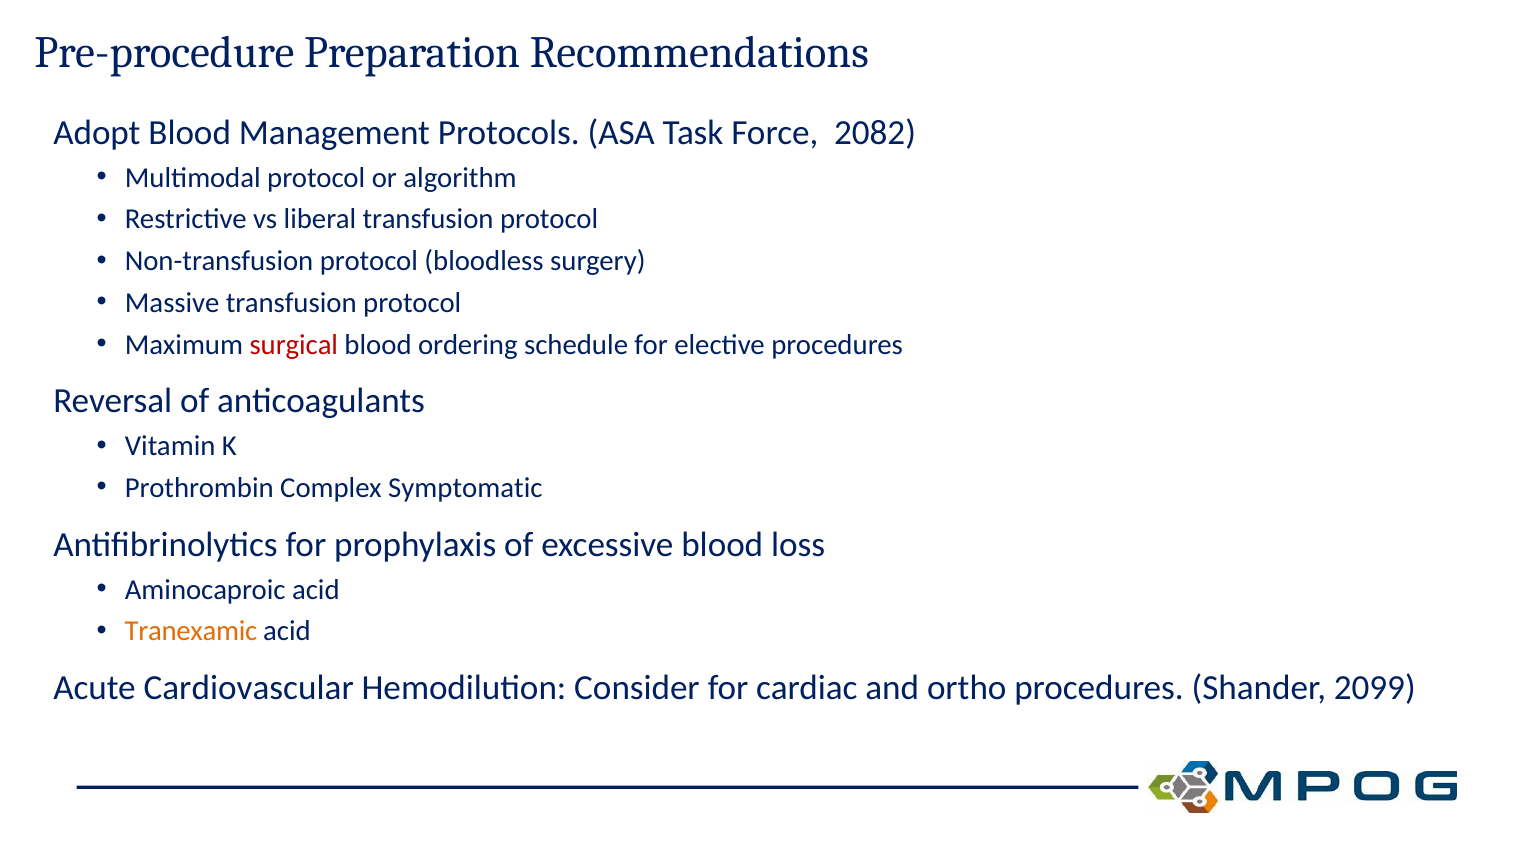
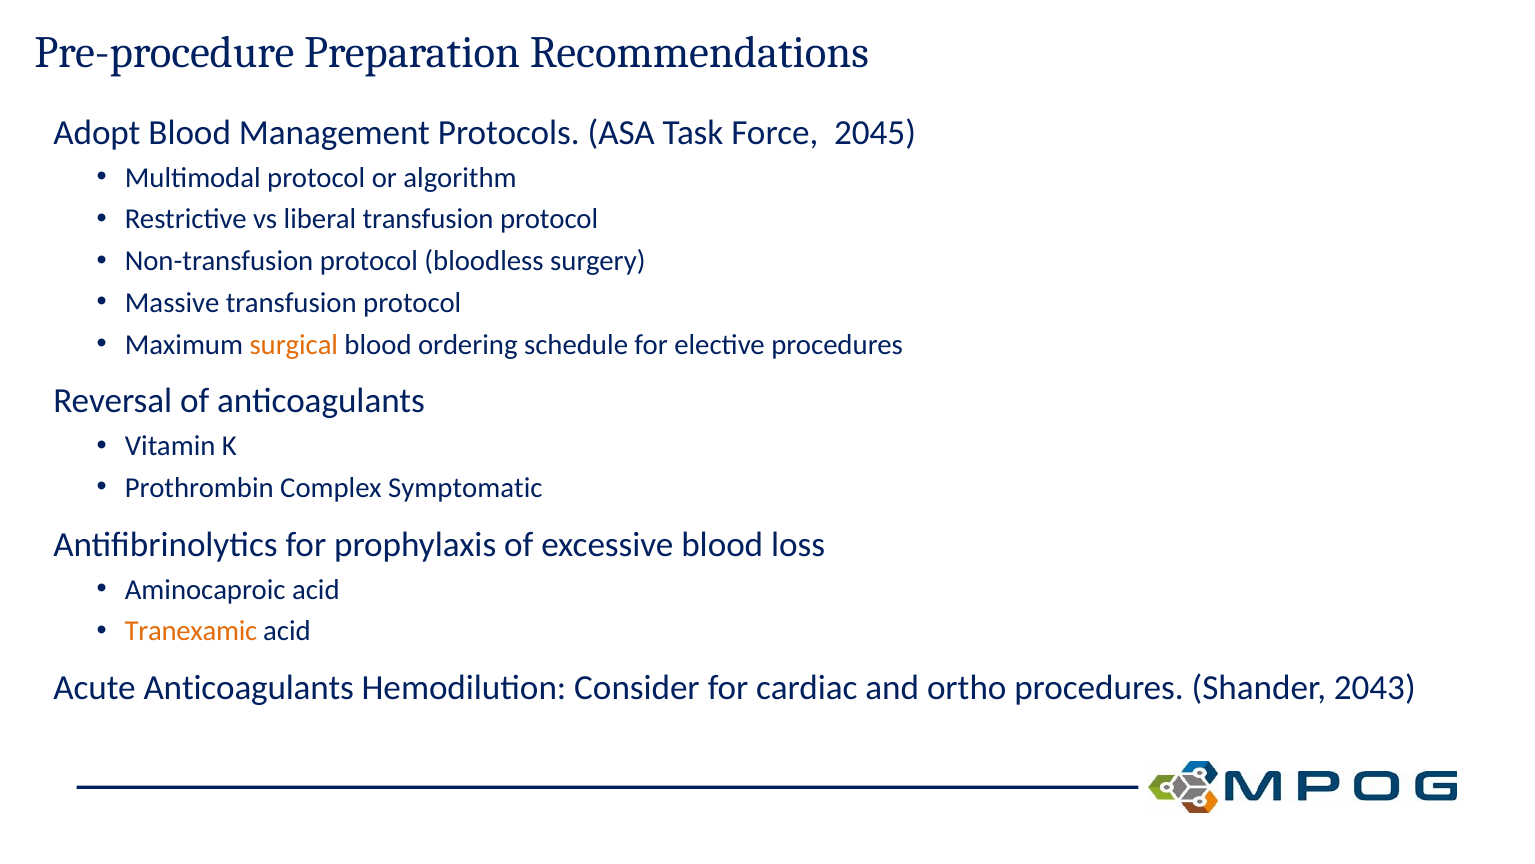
2082: 2082 -> 2045 (875, 132)
surgical colour: red -> orange (294, 344)
Acute Cardiovascular: Cardiovascular -> Anticoagulants (249, 687)
2099: 2099 -> 2043 (1375, 687)
